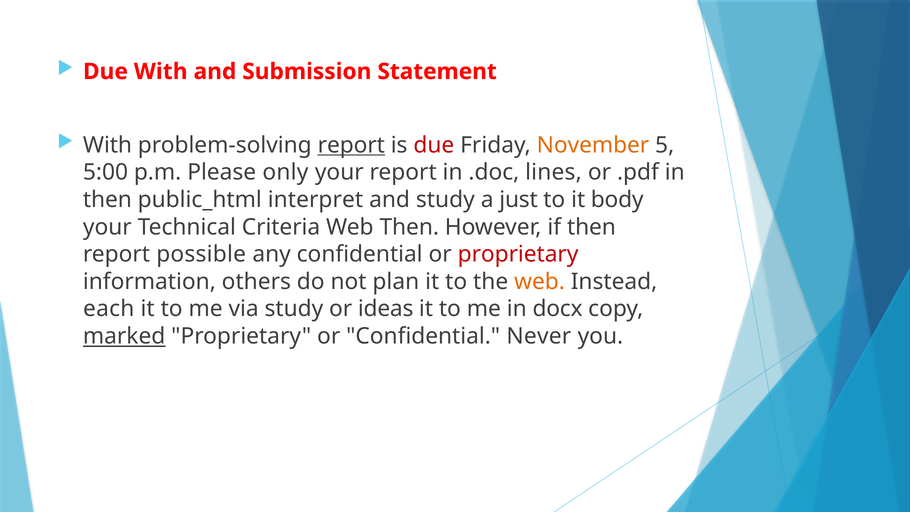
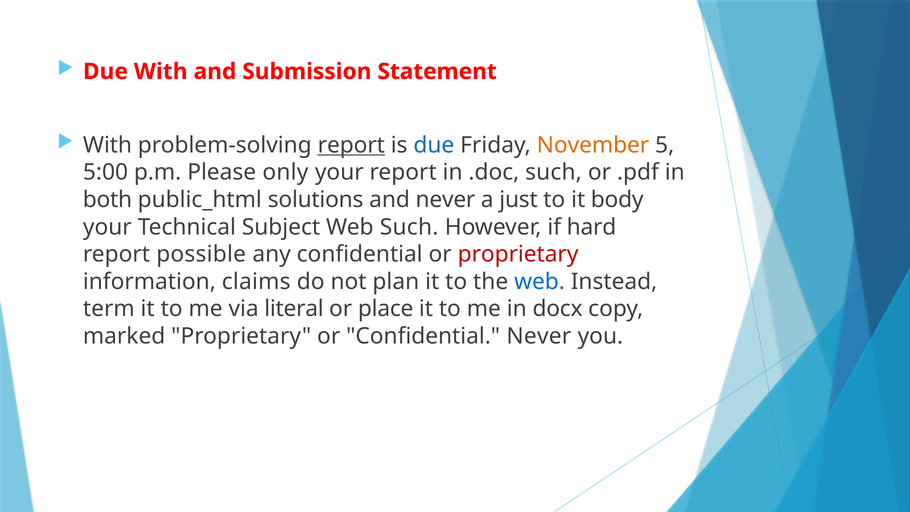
due colour: red -> blue (434, 145)
.doc lines: lines -> such (554, 172)
then: then -> both (107, 200)
interpret: interpret -> solutions (316, 200)
and study: study -> never (446, 200)
Criteria: Criteria -> Subject (281, 227)
Web Then: Then -> Such (409, 227)
if then: then -> hard (592, 227)
others: others -> claims (256, 282)
web colour: orange -> blue (540, 282)
each: each -> term (109, 309)
via study: study -> literal (294, 309)
ideas: ideas -> place (386, 309)
marked underline: present -> none (124, 336)
